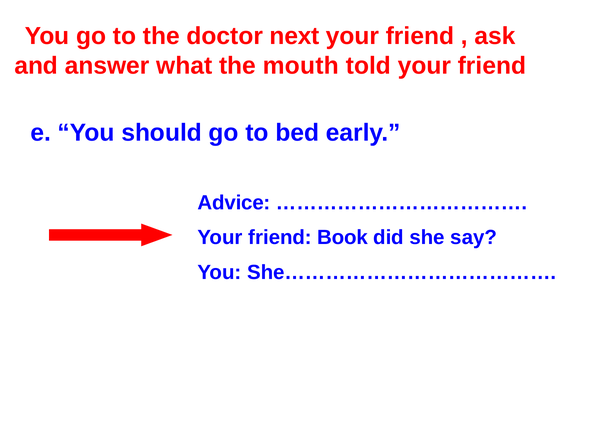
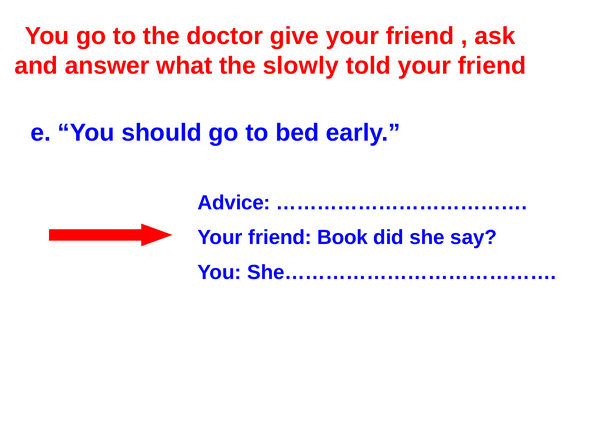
next: next -> give (294, 36)
mouth: mouth -> slowly (301, 66)
